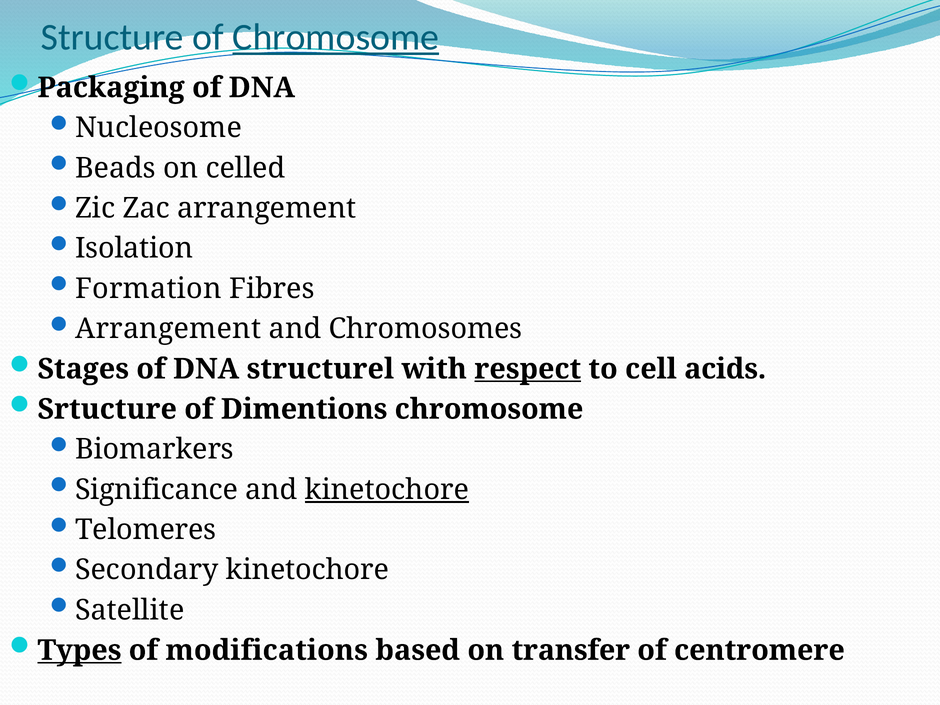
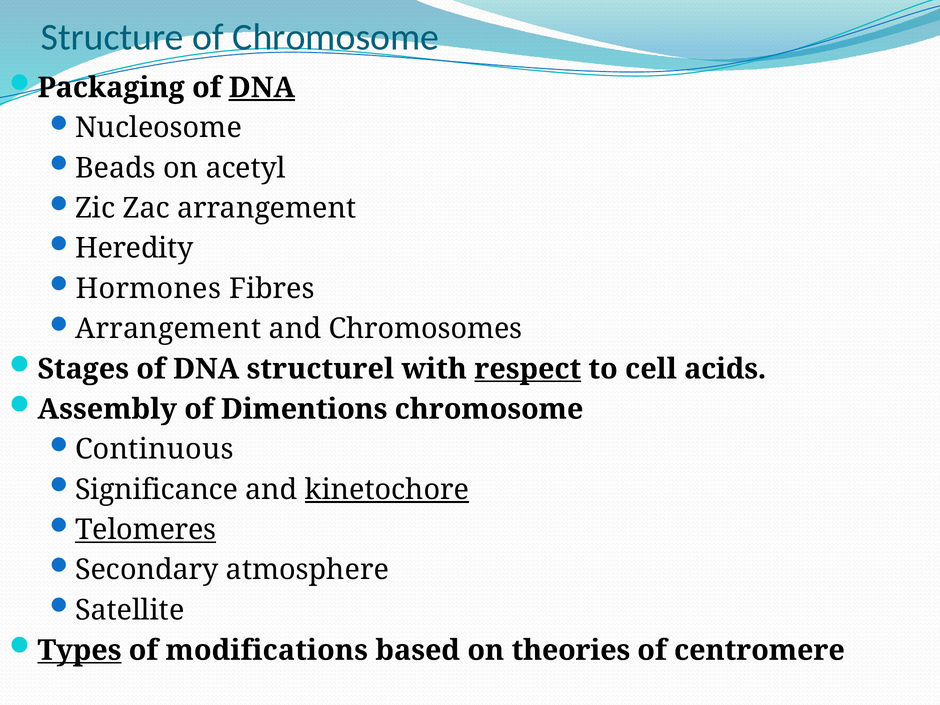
Chromosome underline: present -> none (336, 37)
DNA underline: none -> present (262, 88)
celled: celled -> acetyl (246, 168)
Isolation: Isolation -> Heredity (134, 248)
Formation: Formation -> Hormones (148, 289)
Srtucture: Srtucture -> Assembly (107, 409)
Biomarkers: Biomarkers -> Continuous (154, 449)
Telomeres underline: none -> present (146, 530)
Secondary kinetochore: kinetochore -> atmosphere (307, 570)
transfer: transfer -> theories (571, 650)
